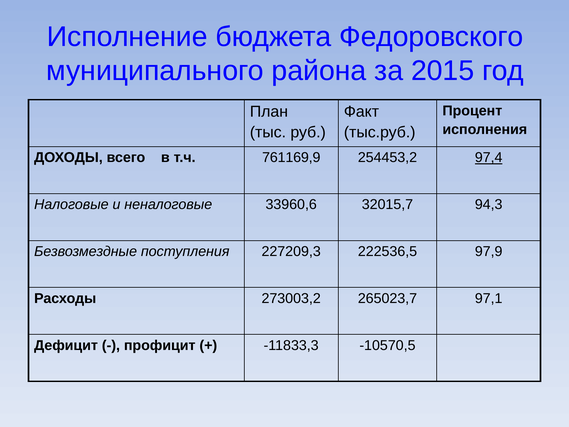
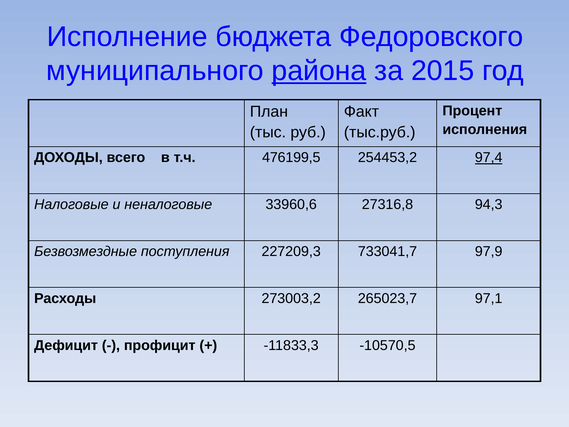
района underline: none -> present (319, 71)
761169,9: 761169,9 -> 476199,5 (291, 158)
32015,7: 32015,7 -> 27316,8 (387, 204)
222536,5: 222536,5 -> 733041,7 (387, 251)
